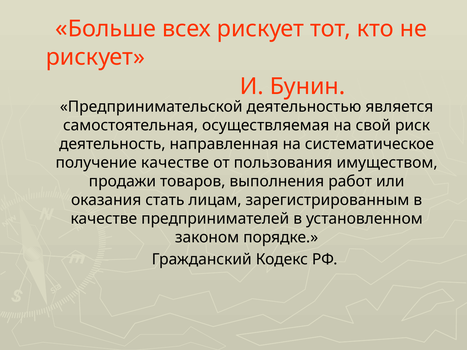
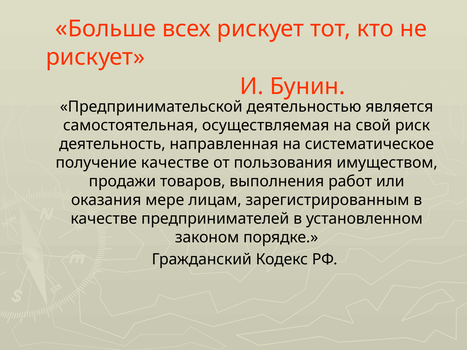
стать: стать -> мере (165, 200)
